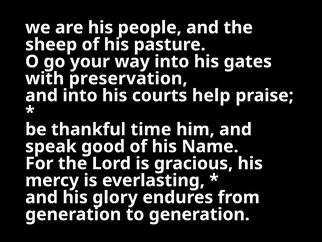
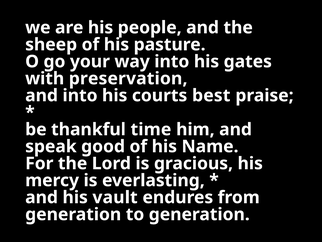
help: help -> best (211, 95)
glory: glory -> vault (115, 197)
